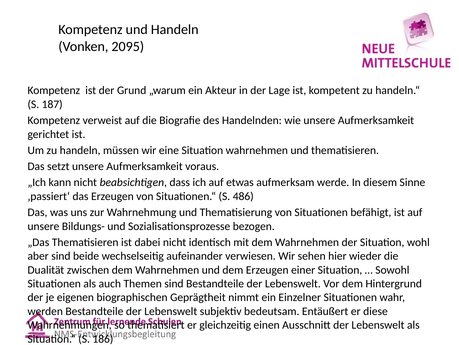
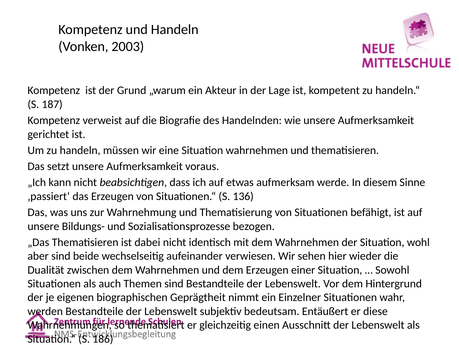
2095: 2095 -> 2003 (128, 46)
486: 486 -> 136 (243, 196)
